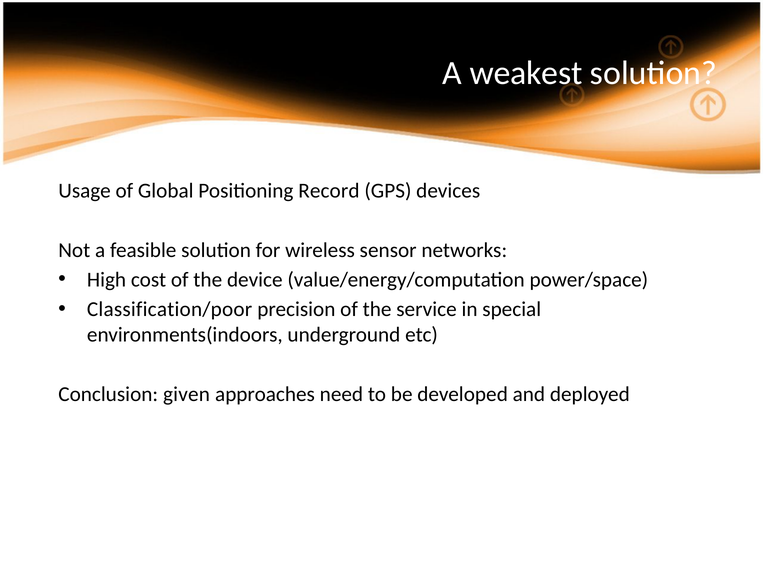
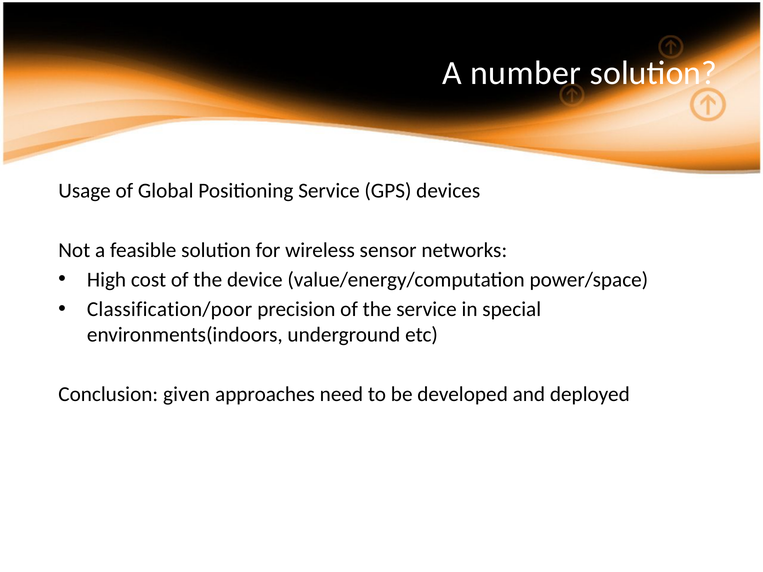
weakest: weakest -> number (526, 73)
Positioning Record: Record -> Service (329, 191)
